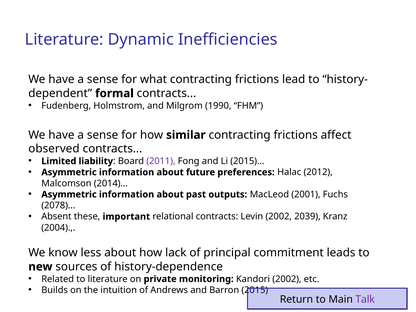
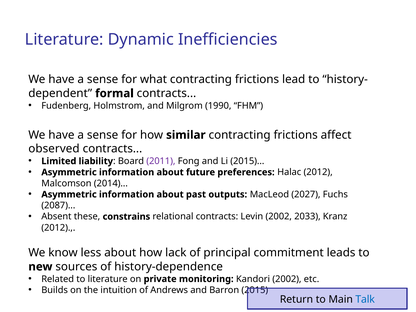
2001: 2001 -> 2027 (306, 194)
2078: 2078 -> 2087 (58, 206)
important: important -> constrains (126, 217)
2039: 2039 -> 2033 (307, 217)
2004: 2004 -> 2012 (58, 228)
Talk colour: purple -> blue (365, 299)
